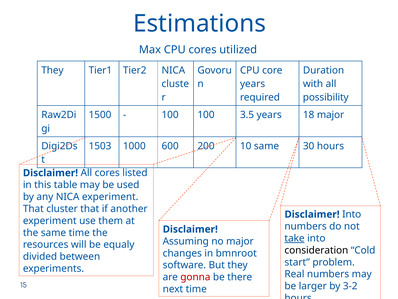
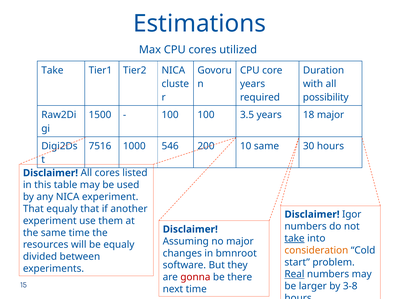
They: They -> Take (52, 70)
1503: 1503 -> 7516 (100, 146)
600: 600 -> 546 (170, 146)
That cluster: cluster -> equaly (62, 208)
Disclaimer Into: Into -> Igor (352, 214)
consideration colour: black -> orange (316, 250)
Real underline: none -> present (294, 274)
3-2: 3-2 -> 3-8 (350, 286)
